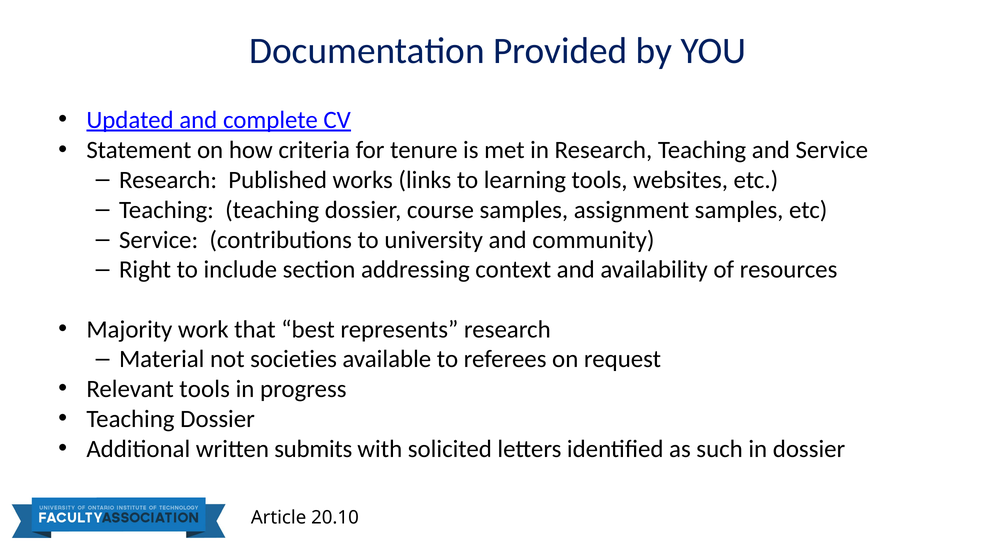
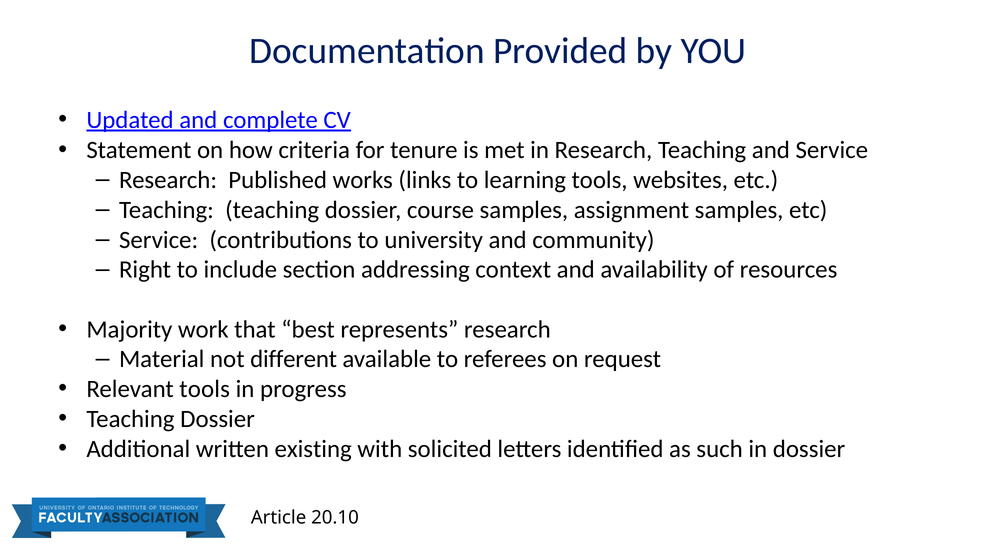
societies: societies -> different (294, 359)
submits: submits -> existing (313, 449)
